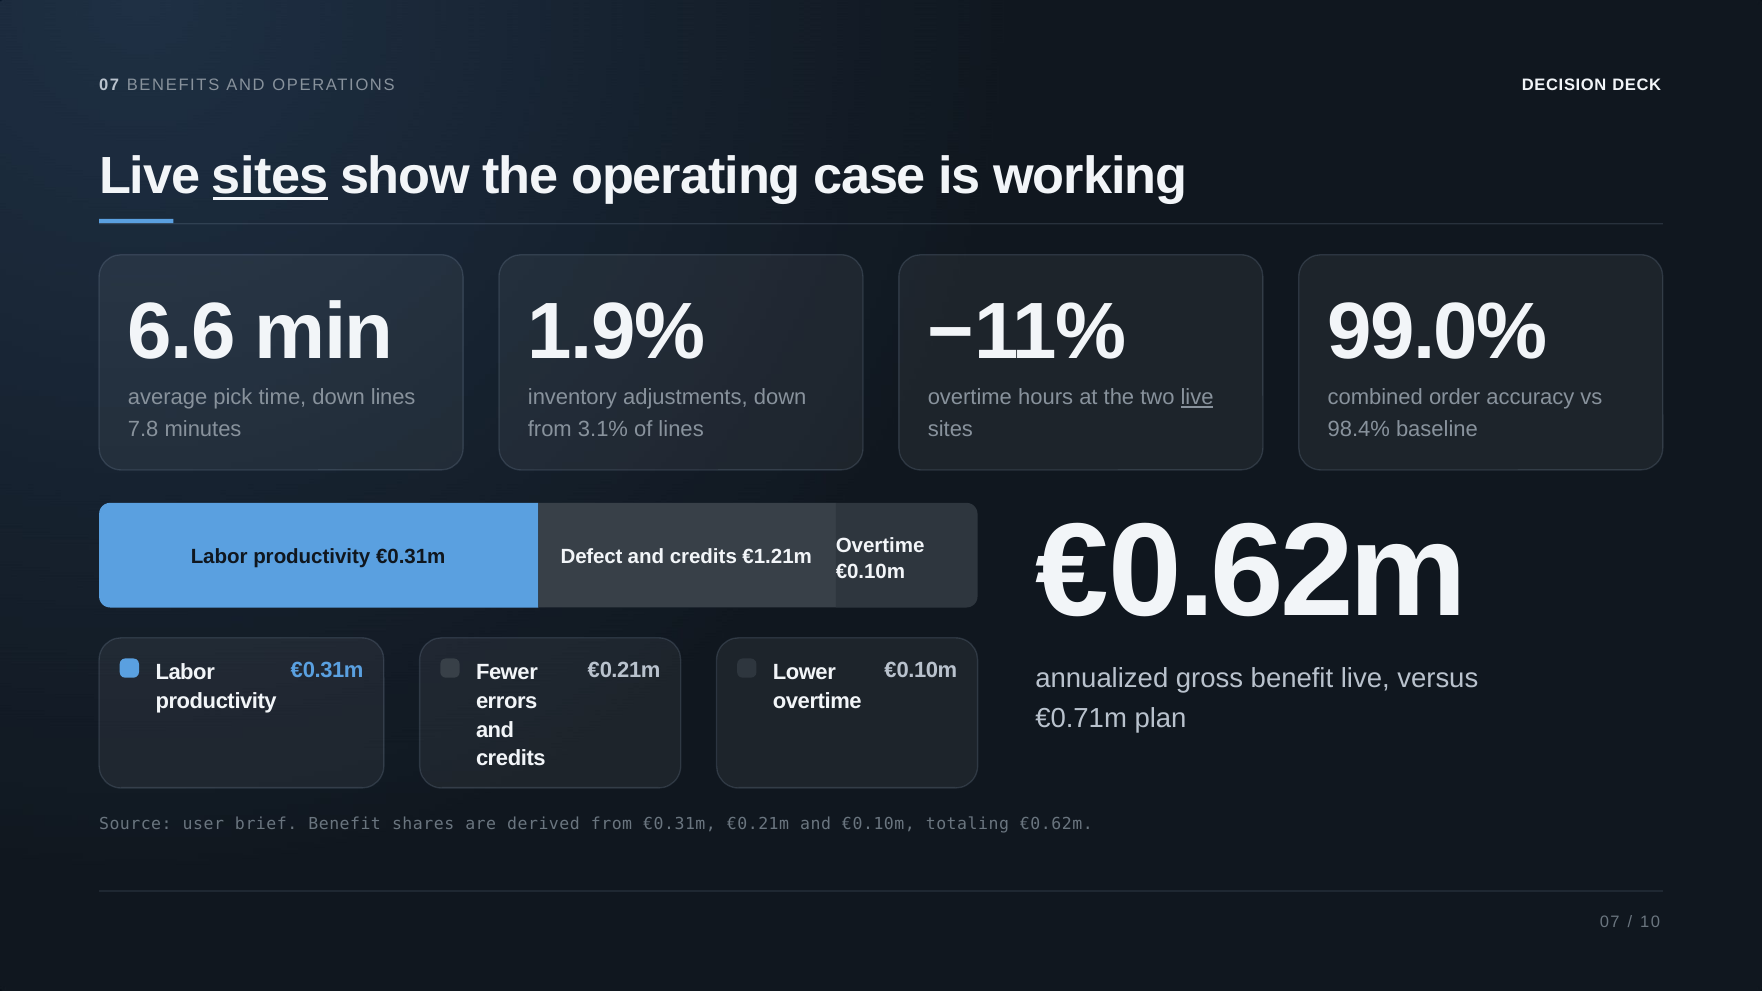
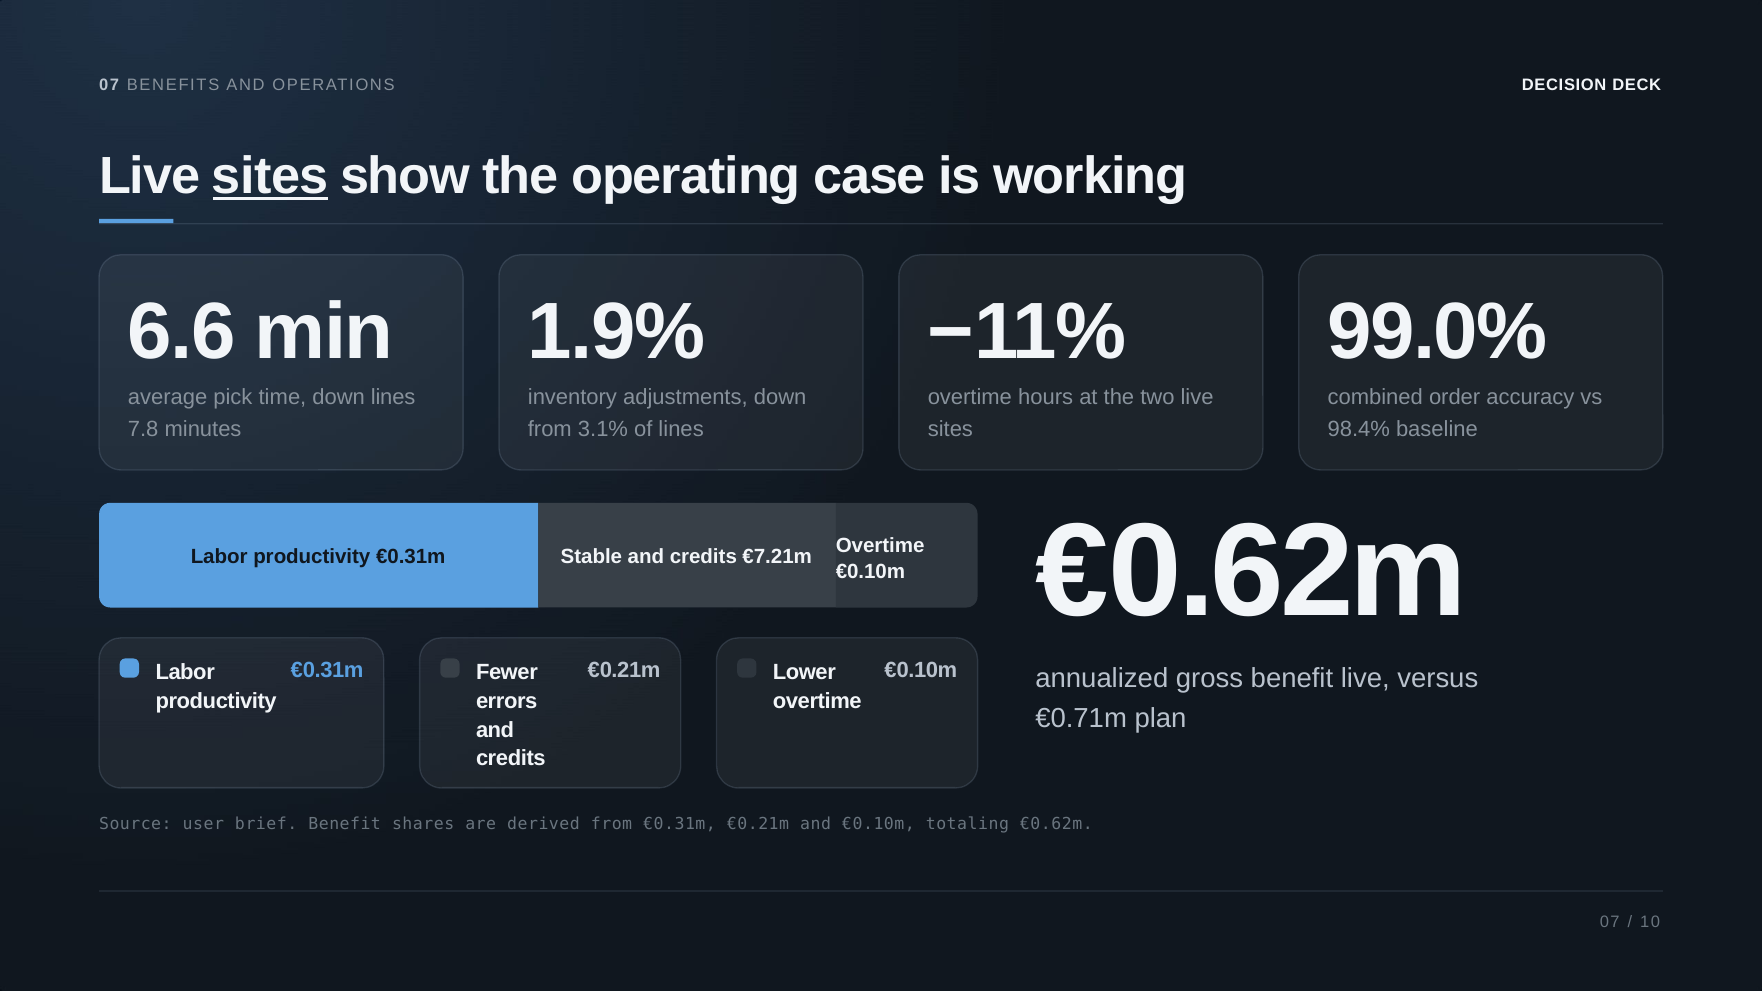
live underline: present -> none (1197, 398)
Defect: Defect -> Stable (591, 557)
€1.21m: €1.21m -> €7.21m (777, 557)
